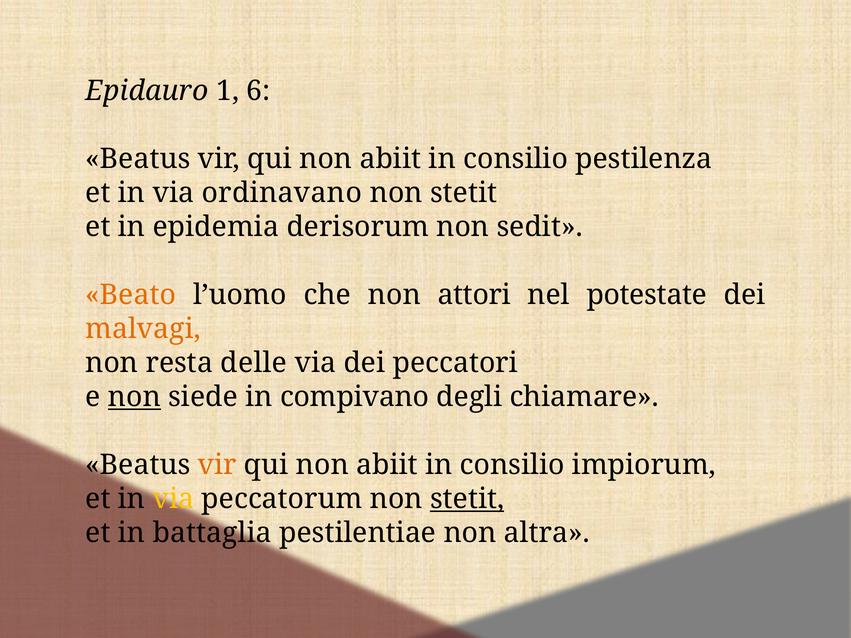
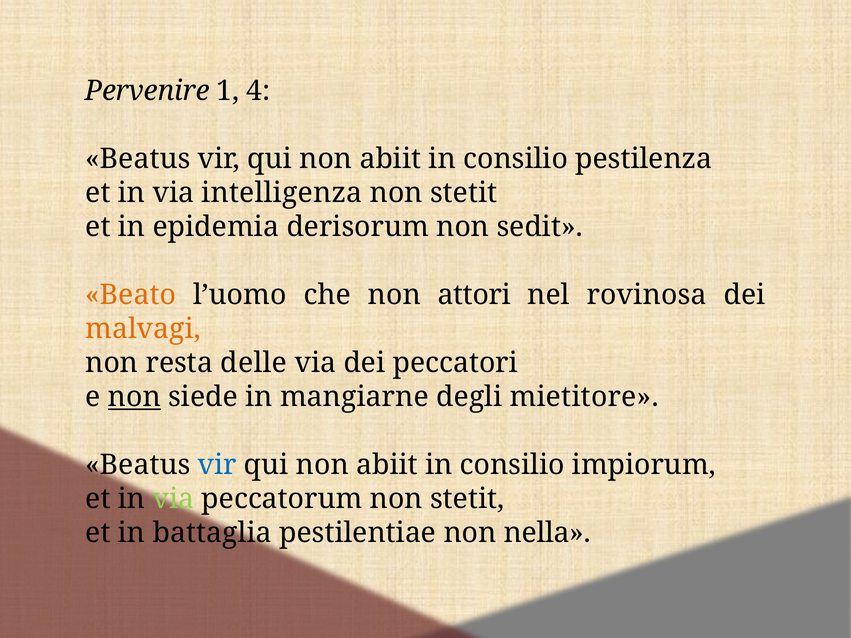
Epidauro: Epidauro -> Pervenire (147, 91)
6: 6 -> 4 (258, 91)
ordinavano: ordinavano -> intelligenza (282, 193)
potestate: potestate -> rovinosa (647, 295)
compivano: compivano -> mangiarne (355, 397)
chiamare: chiamare -> mietitore (584, 397)
vir colour: orange -> blue (217, 465)
via colour: yellow -> light green (173, 499)
stetit underline: present -> none (467, 499)
altra: altra -> nella (547, 533)
